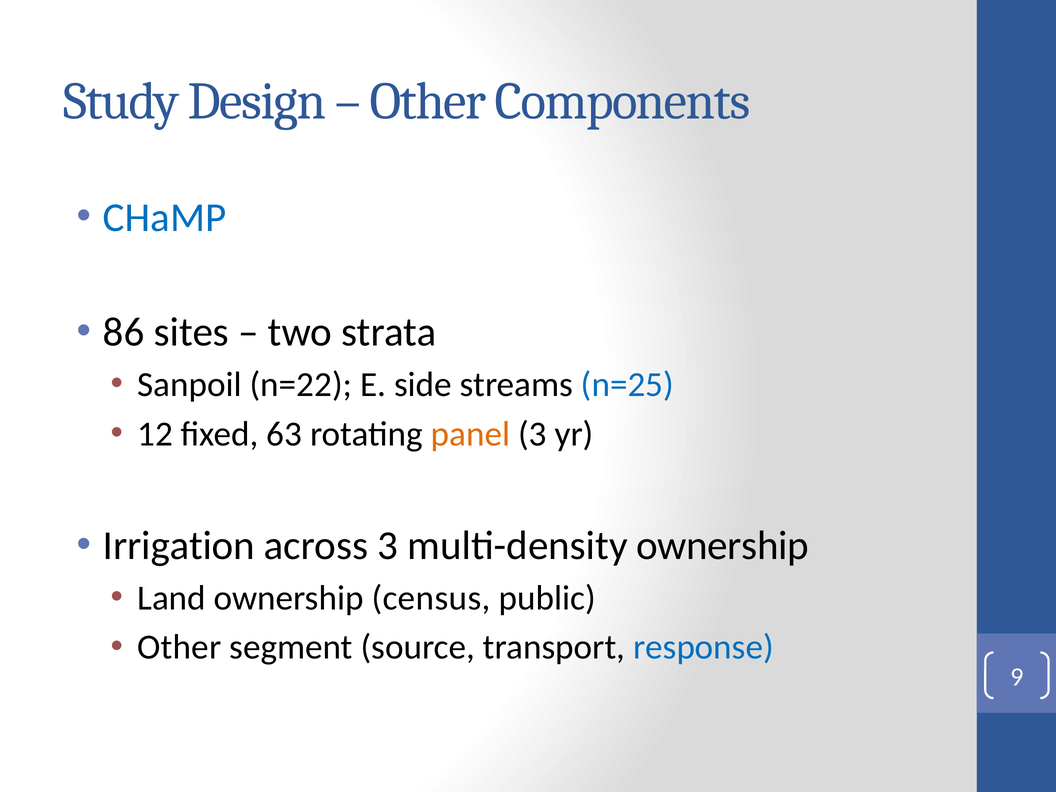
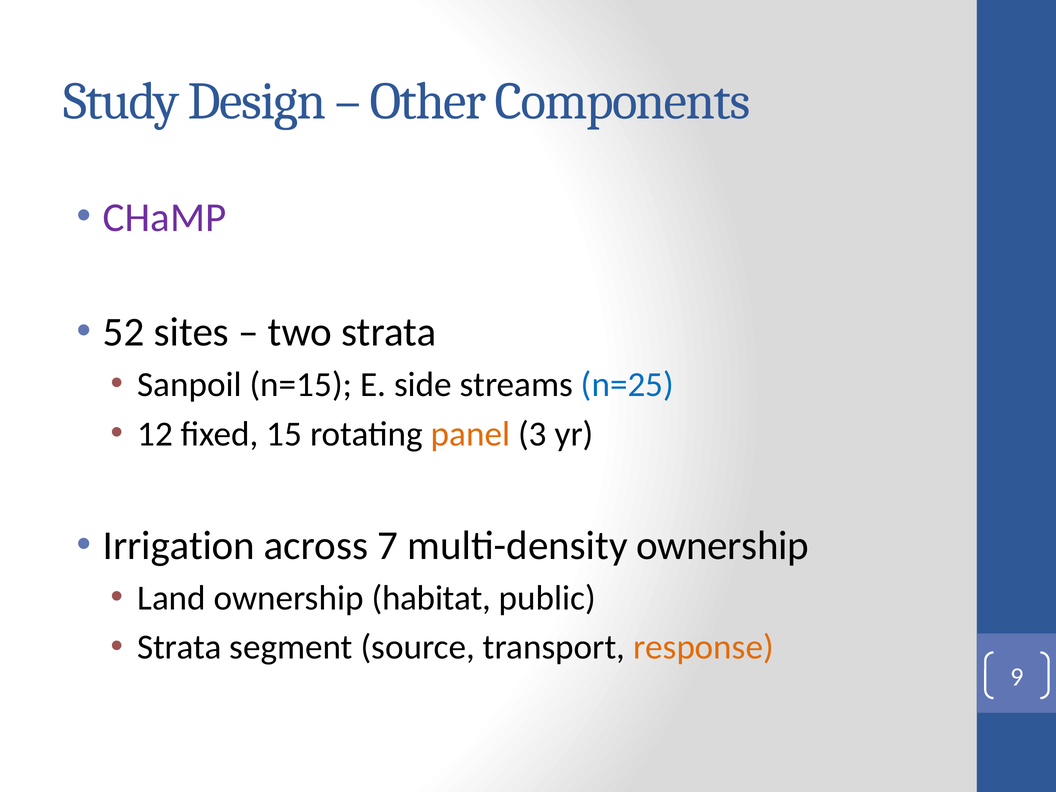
CHaMP colour: blue -> purple (165, 218)
86: 86 -> 52 (124, 332)
n=22: n=22 -> n=15 (301, 385)
63: 63 -> 15 (284, 434)
across 3: 3 -> 7 (388, 546)
census: census -> habitat (431, 598)
Other: Other -> Strata (179, 647)
response colour: blue -> orange (703, 647)
